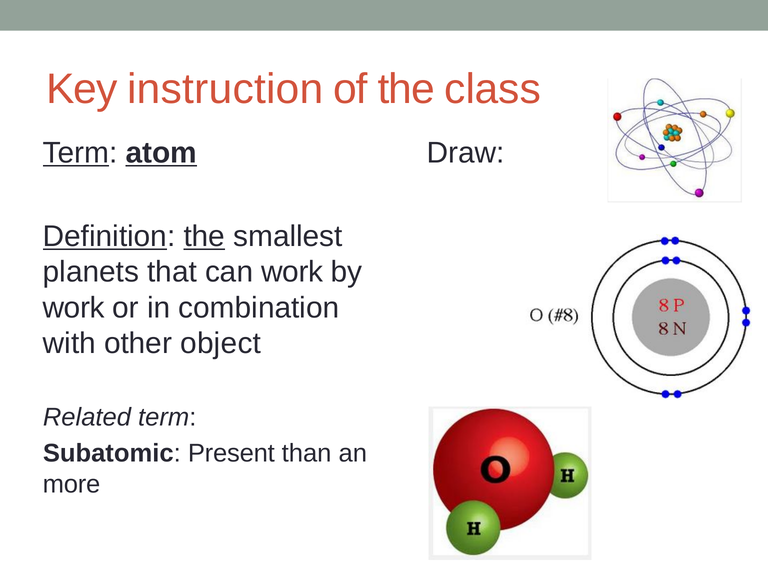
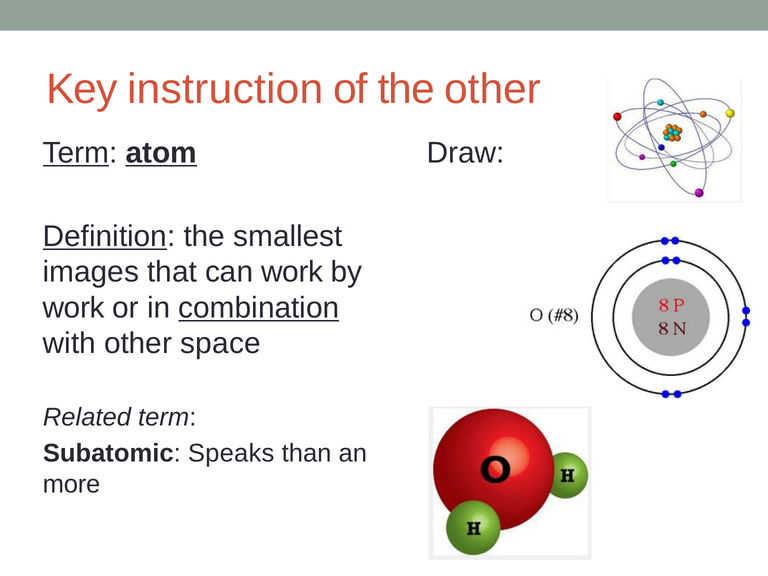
the class: class -> other (493, 89)
the underline: present -> none (204, 236)
planets: planets -> images (91, 272)
combination underline: none -> present (259, 308)
object: object -> space (221, 344)
Present: Present -> Speaks (231, 453)
